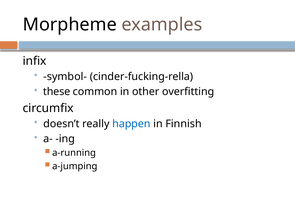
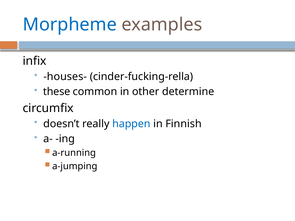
Morpheme colour: black -> blue (70, 25)
symbol-: symbol- -> houses- (65, 77)
overfitting: overfitting -> determine (188, 92)
